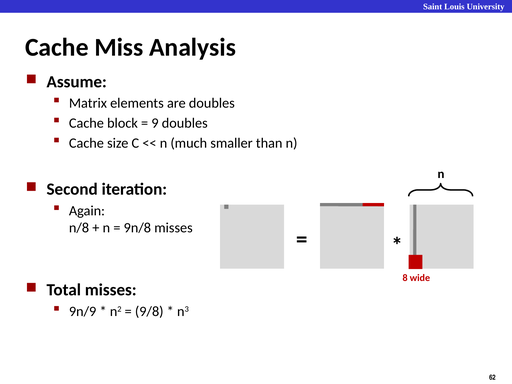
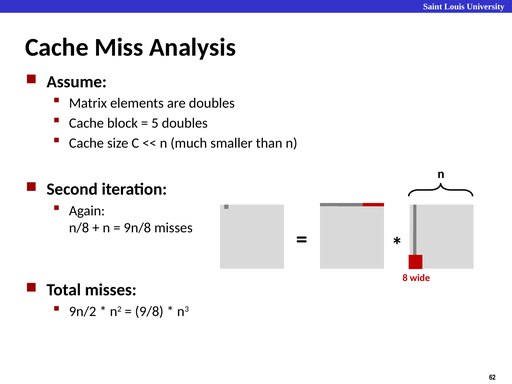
9: 9 -> 5 (155, 123)
9n/9: 9n/9 -> 9n/2 (83, 311)
